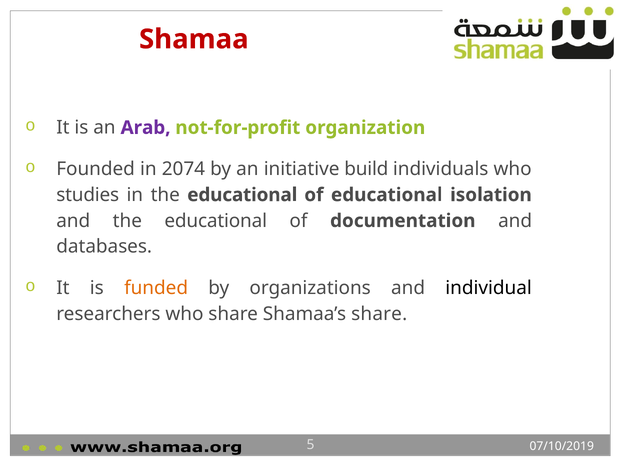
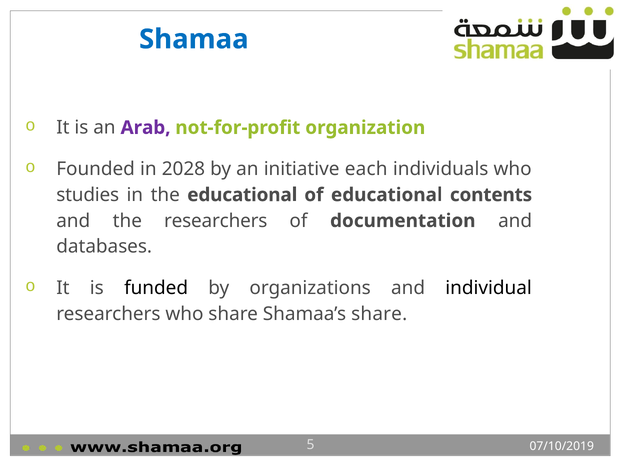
Shamaa colour: red -> blue (194, 39)
2074: 2074 -> 2028 (183, 169)
build: build -> each (366, 169)
isolation: isolation -> contents (491, 195)
and the educational: educational -> researchers (216, 221)
funded colour: orange -> black (156, 288)
